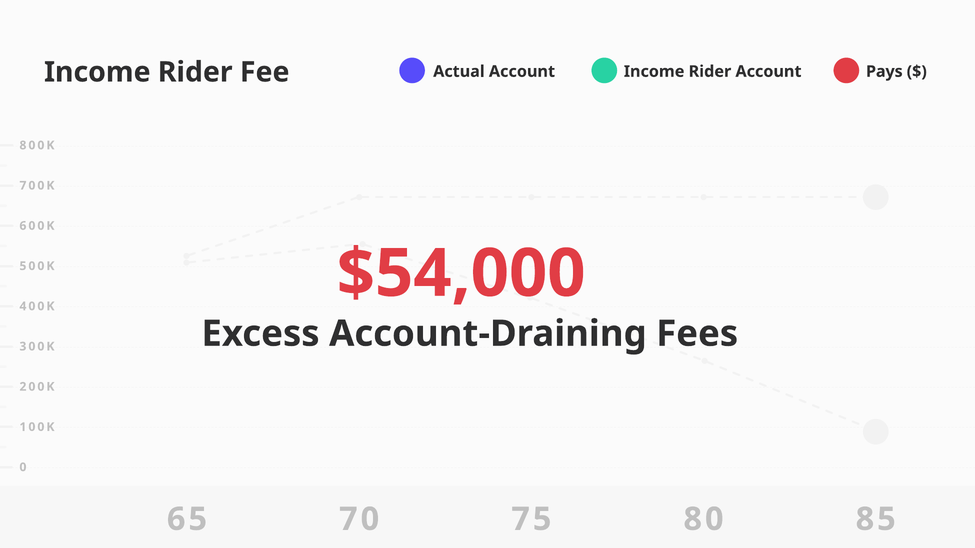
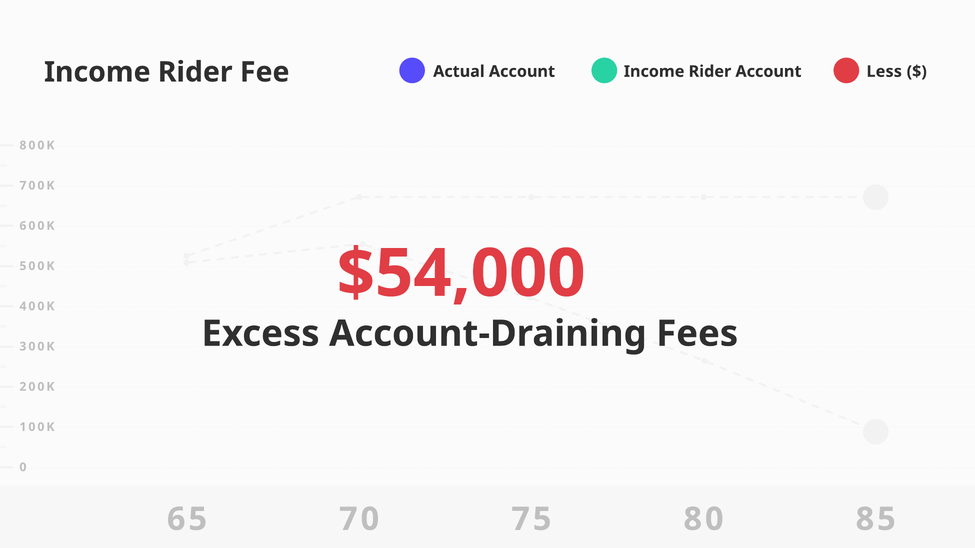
Pays: Pays -> Less (884, 72)
